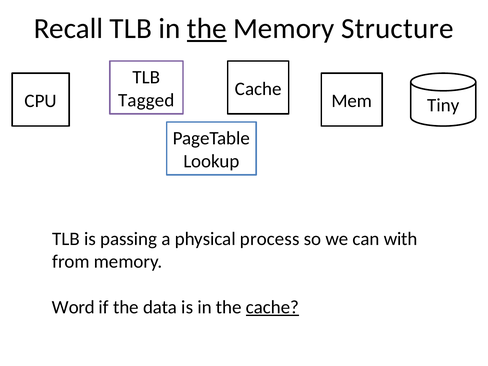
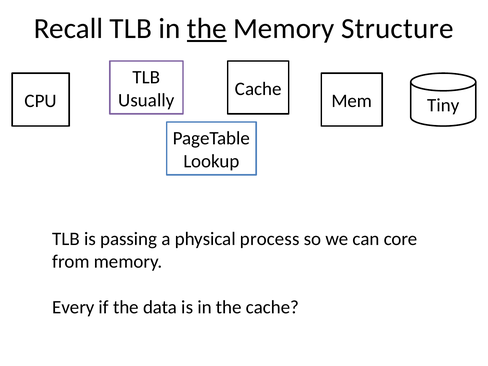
Tagged: Tagged -> Usually (146, 100)
with: with -> core (401, 239)
Word: Word -> Every (73, 307)
cache underline: present -> none (272, 307)
